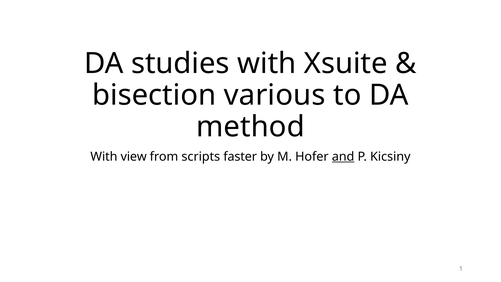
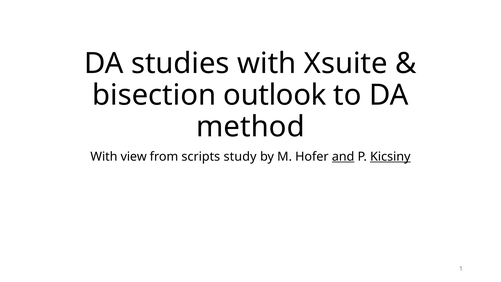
various: various -> outlook (275, 95)
faster: faster -> study (240, 157)
Kicsiny underline: none -> present (390, 157)
